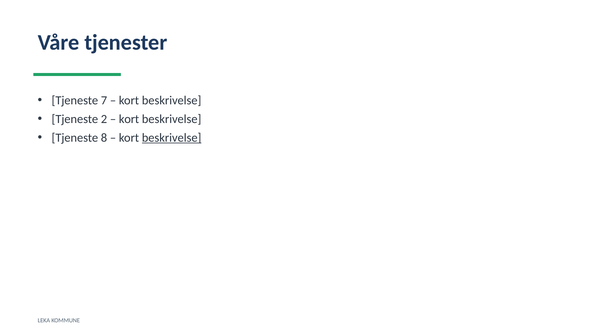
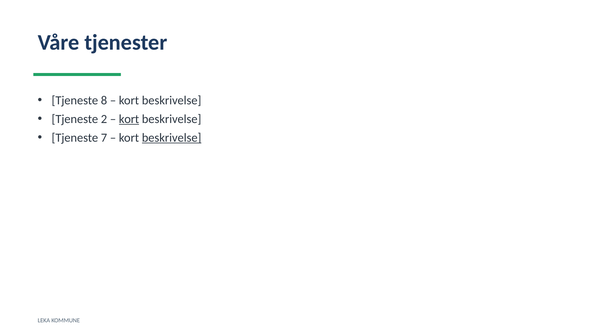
7: 7 -> 8 (104, 100)
kort underline: none -> present (129, 119)
8: 8 -> 7 (104, 138)
